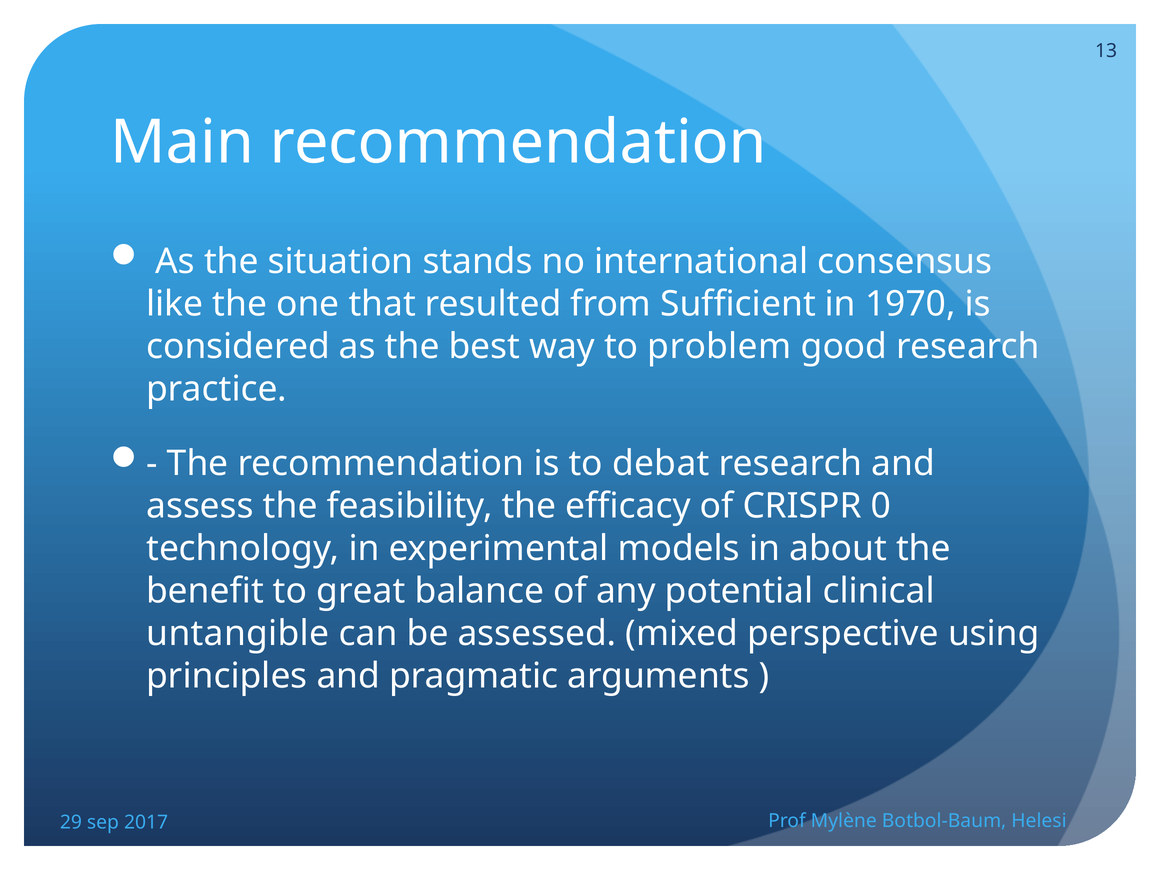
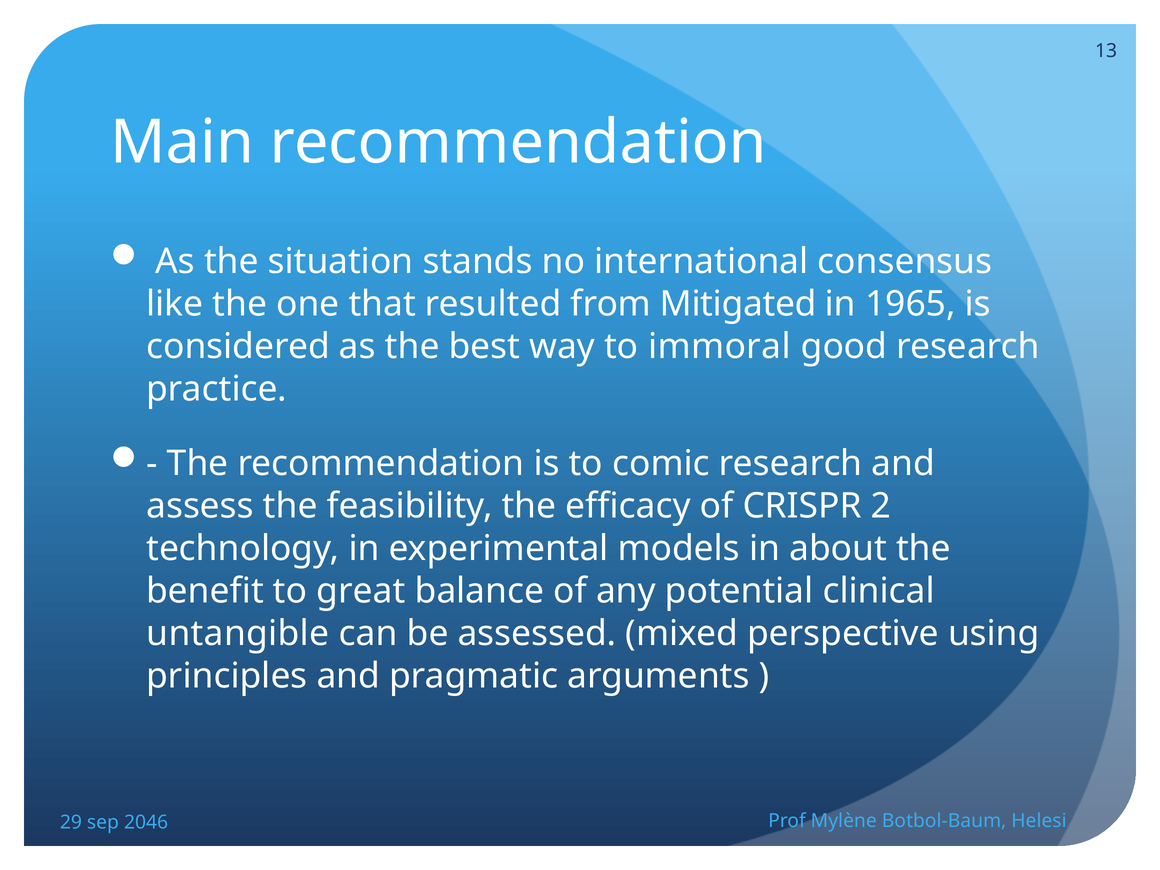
Sufficient: Sufficient -> Mitigated (738, 304)
1970: 1970 -> 1965 (910, 304)
problem: problem -> immoral (719, 346)
debat: debat -> comic (661, 464)
0: 0 -> 2 (881, 506)
2017: 2017 -> 2046 (146, 822)
